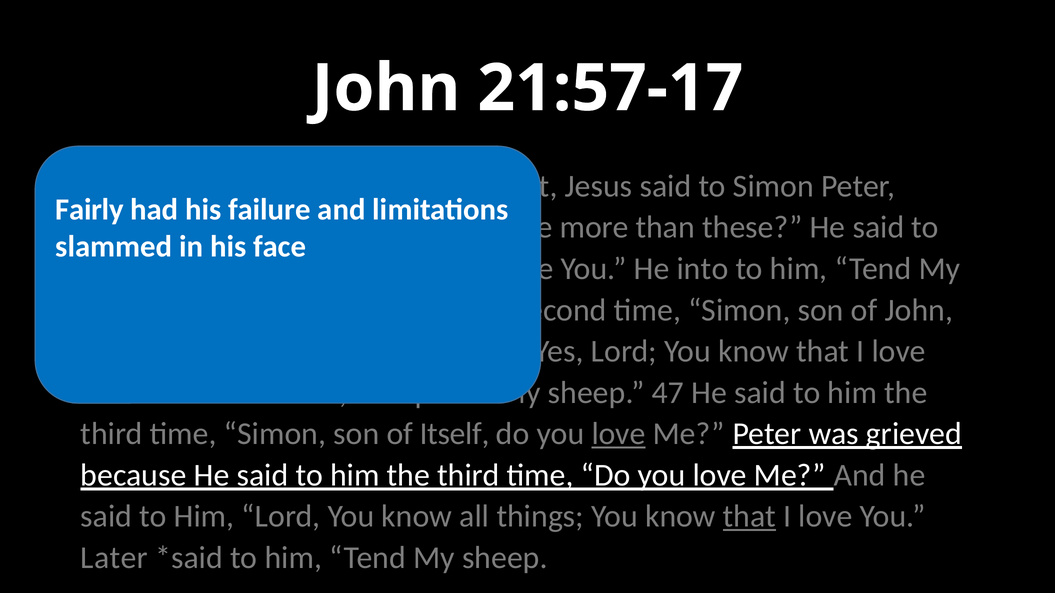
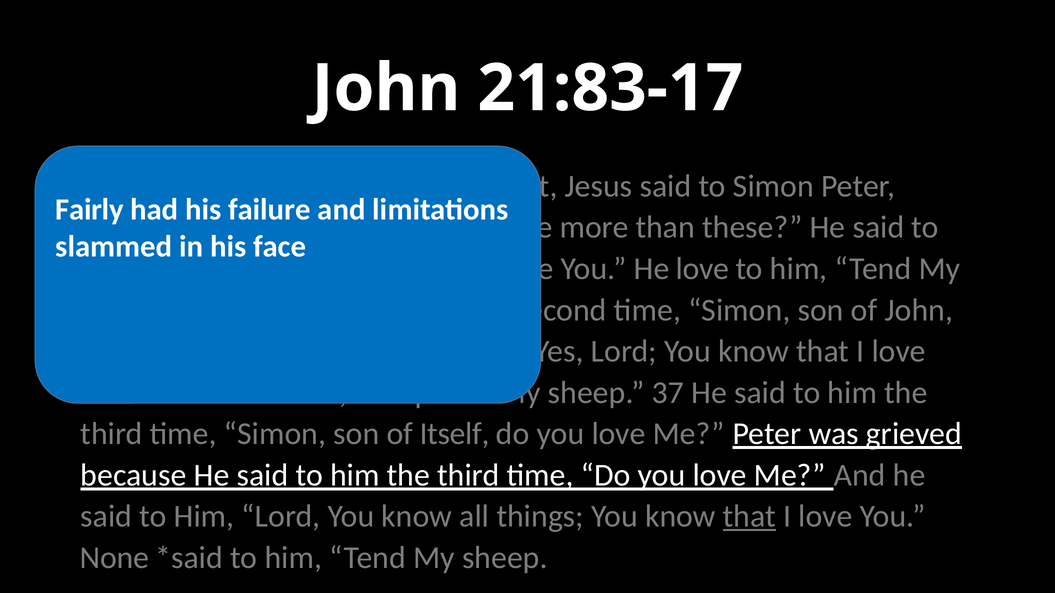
21:57-17: 21:57-17 -> 21:83-17 (610, 89)
He into: into -> love (703, 269)
47: 47 -> 37 (668, 393)
love underline: present -> none (619, 434)
Later: Later -> None (114, 558)
